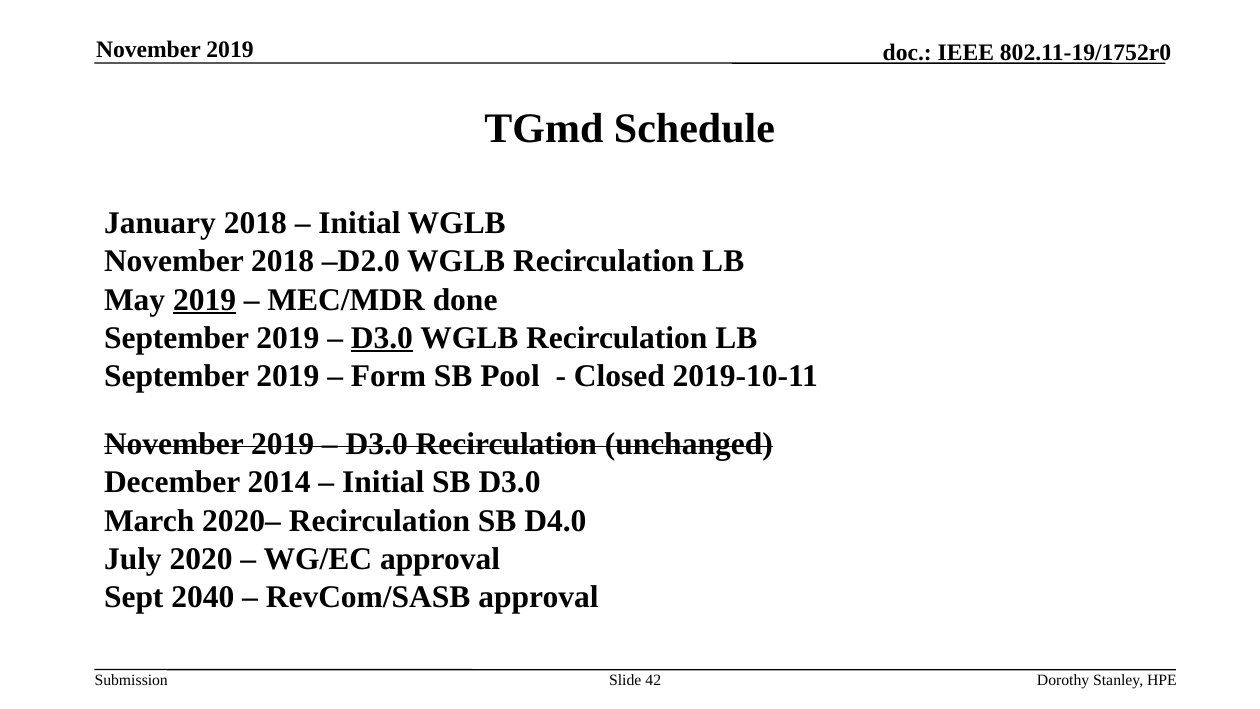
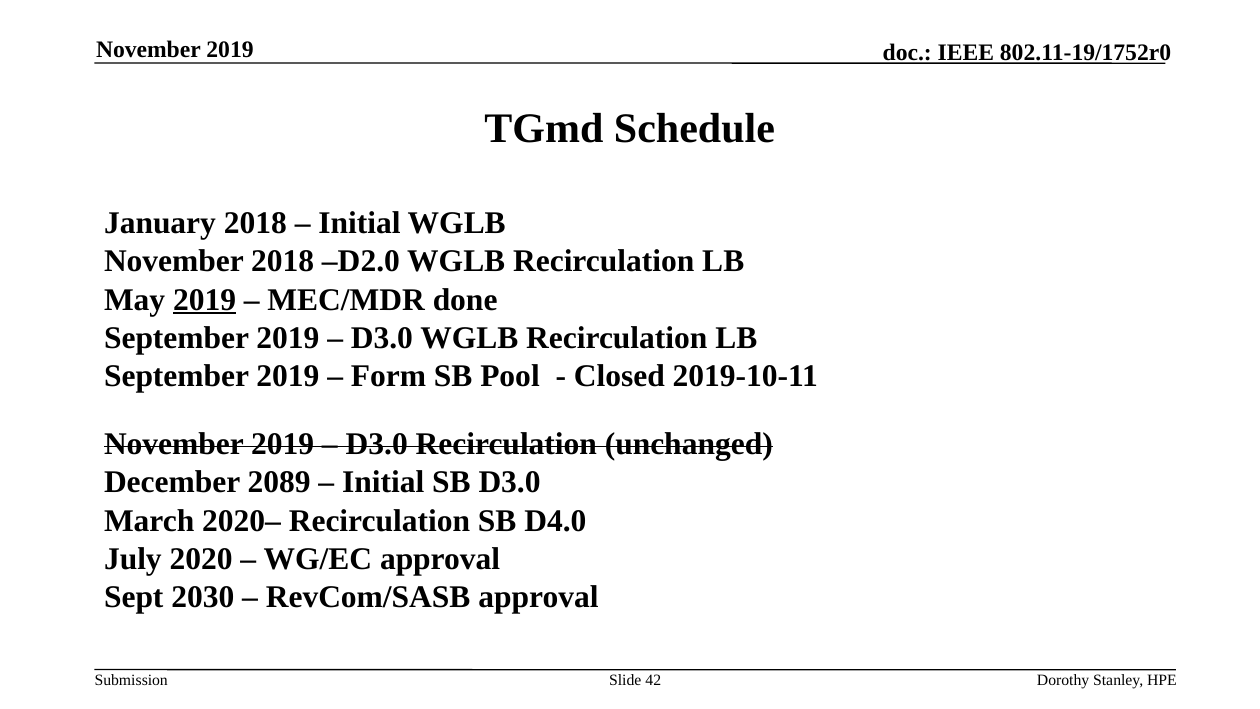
D3.0 underline: present -> none (382, 338)
2014: 2014 -> 2089 (279, 482)
2040: 2040 -> 2030 (203, 597)
